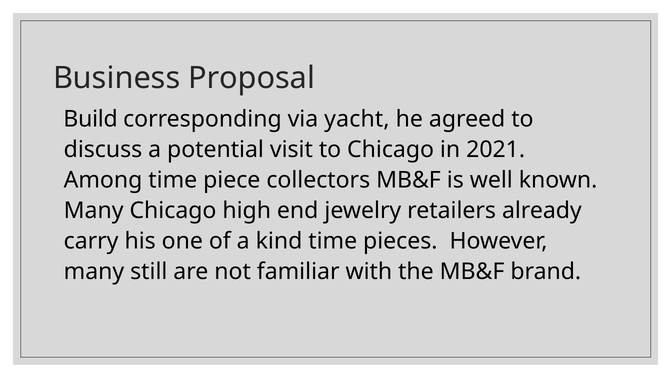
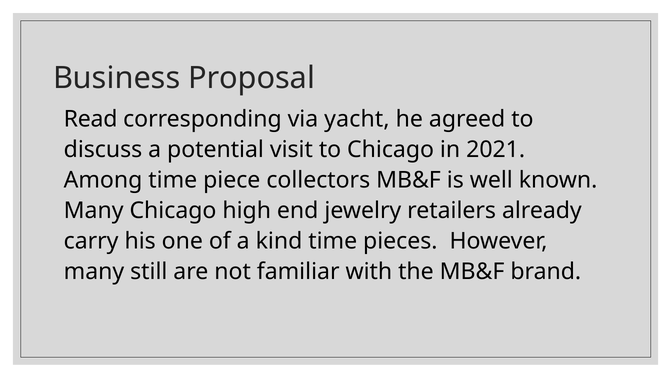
Build: Build -> Read (91, 119)
